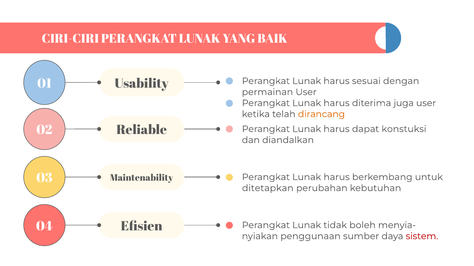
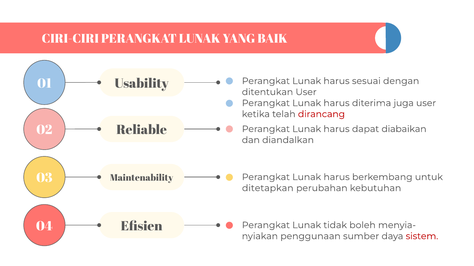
permainan: permainan -> ditentukan (267, 92)
dirancang colour: orange -> red (321, 114)
konstuksi: konstuksi -> diabaikan (404, 129)
